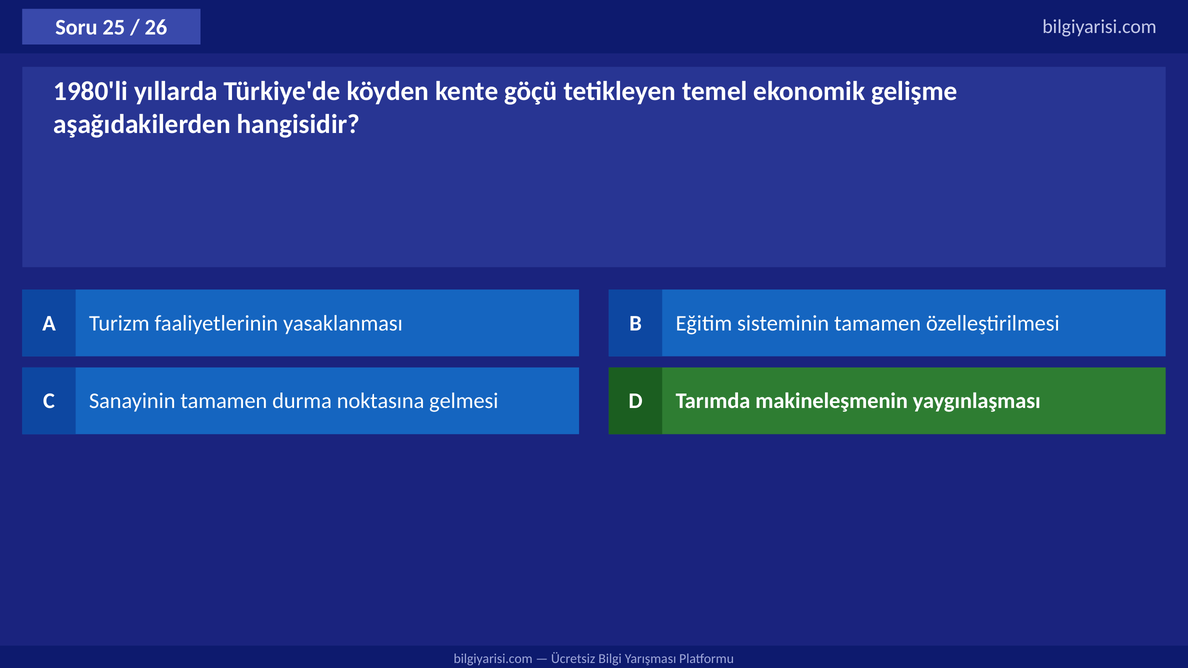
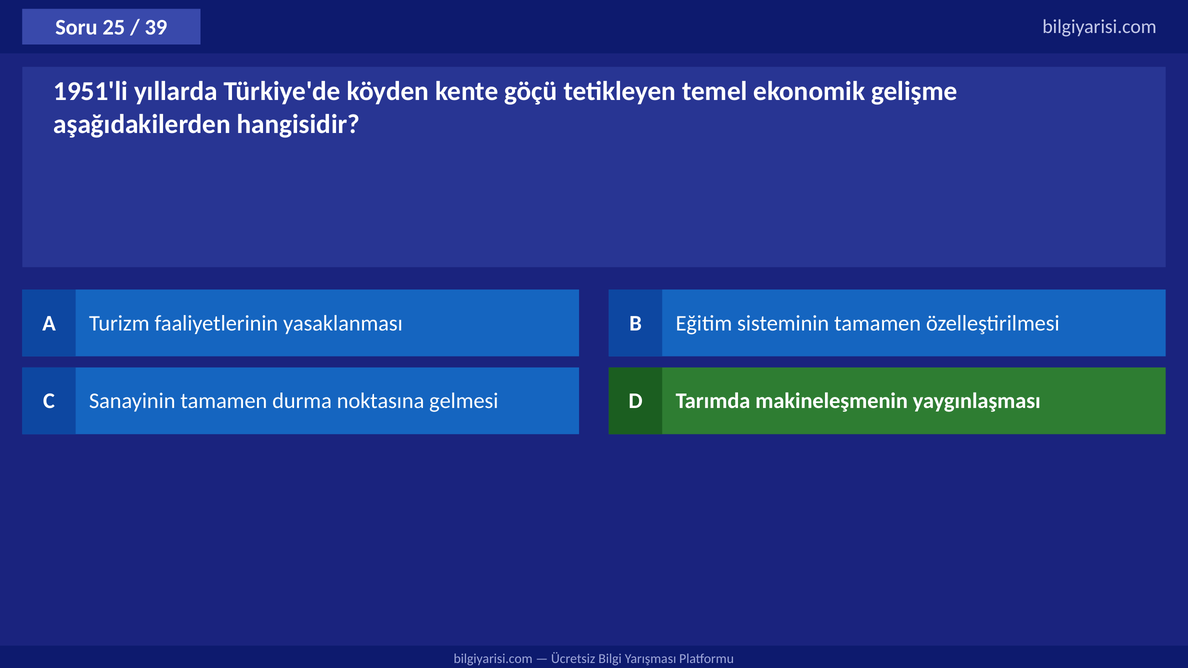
26: 26 -> 39 (156, 27)
1980'li: 1980'li -> 1951'li (91, 91)
